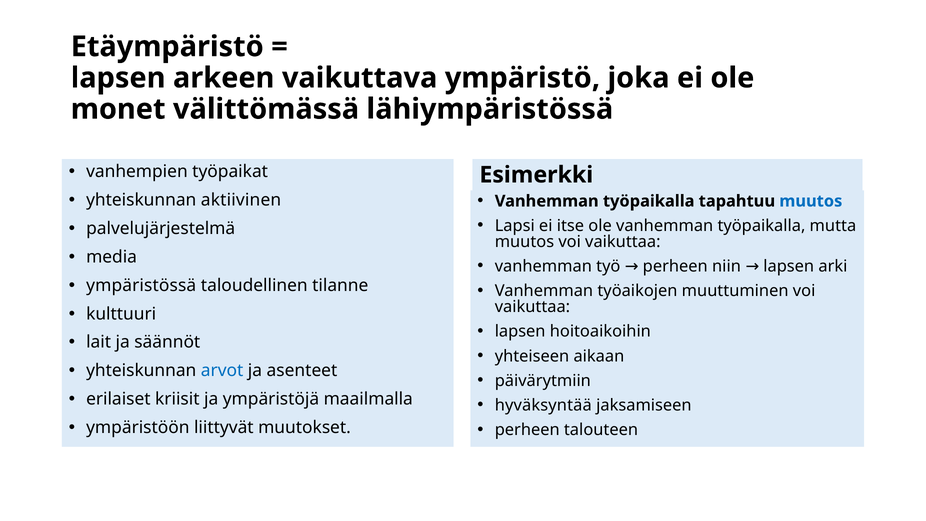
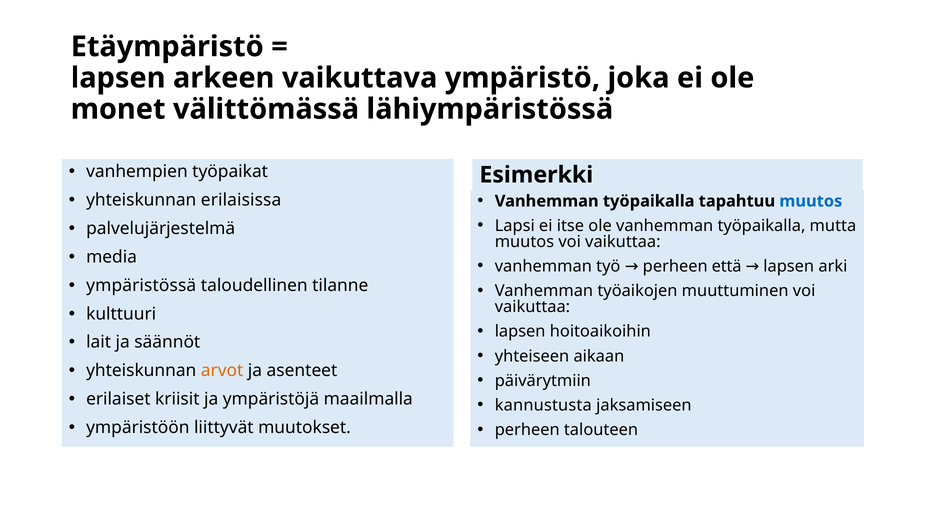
aktiivinen: aktiivinen -> erilaisissa (241, 200)
niin: niin -> että (727, 266)
arvot colour: blue -> orange (222, 371)
hyväksyntää: hyväksyntää -> kannustusta (543, 405)
